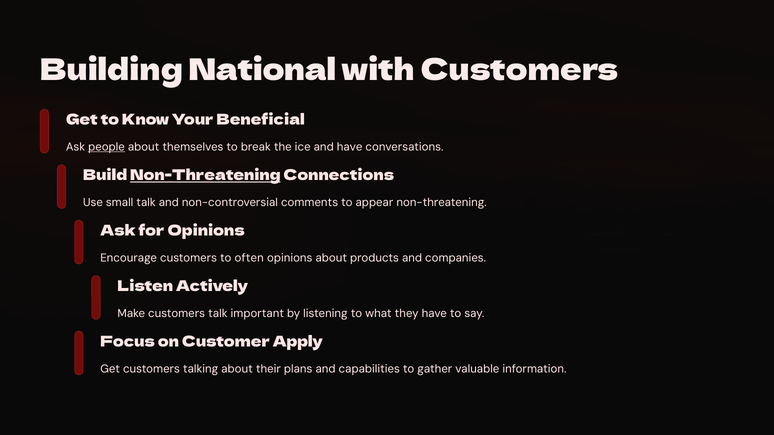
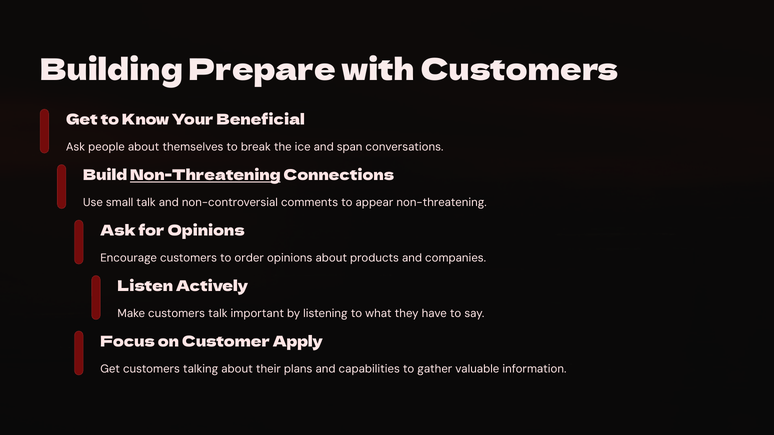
National: National -> Prepare (262, 70)
people underline: present -> none (106, 147)
and have: have -> span (350, 147)
often: often -> order (249, 258)
